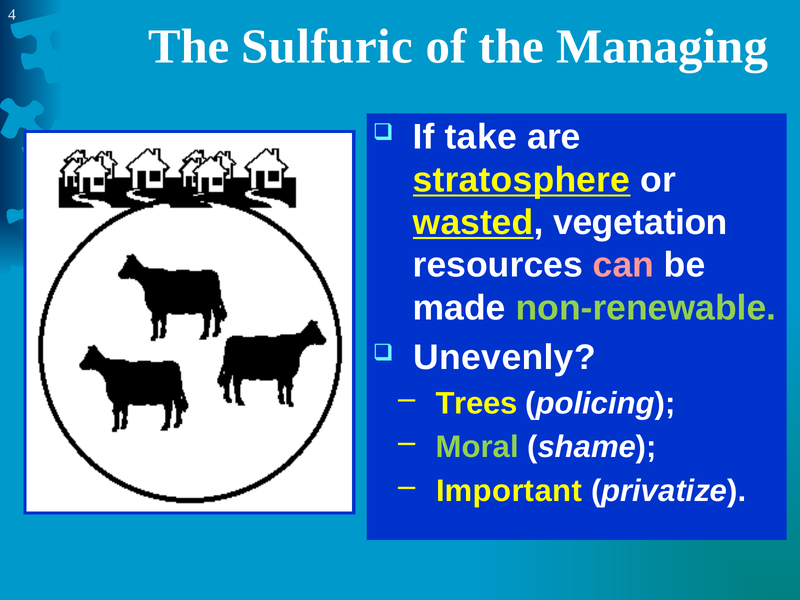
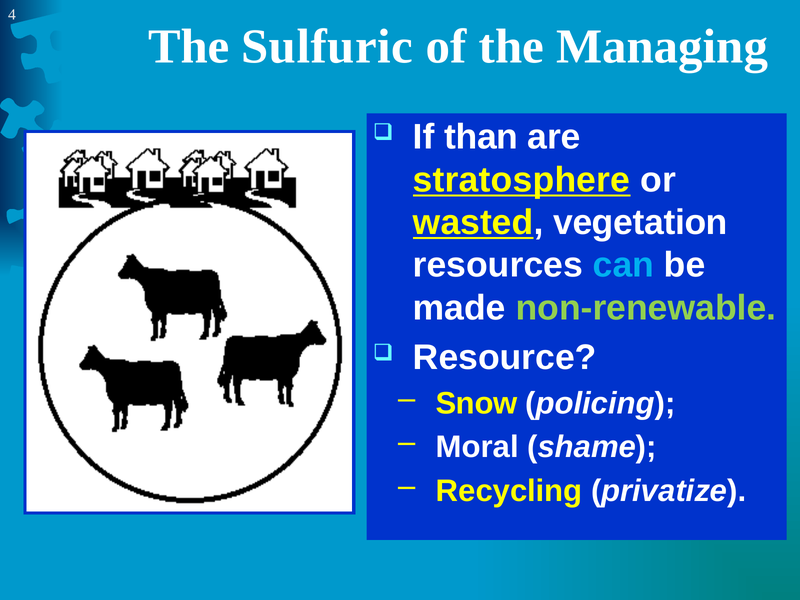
take: take -> than (481, 137)
can colour: pink -> light blue (623, 265)
Unevenly: Unevenly -> Resource (505, 358)
Trees: Trees -> Snow (476, 404)
Moral colour: light green -> white (477, 447)
Important: Important -> Recycling (509, 491)
